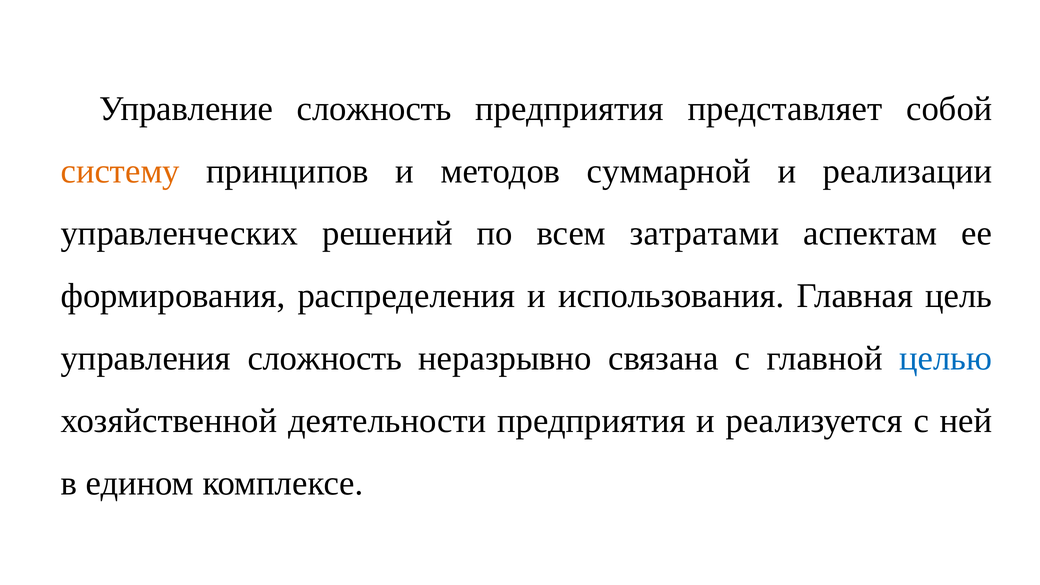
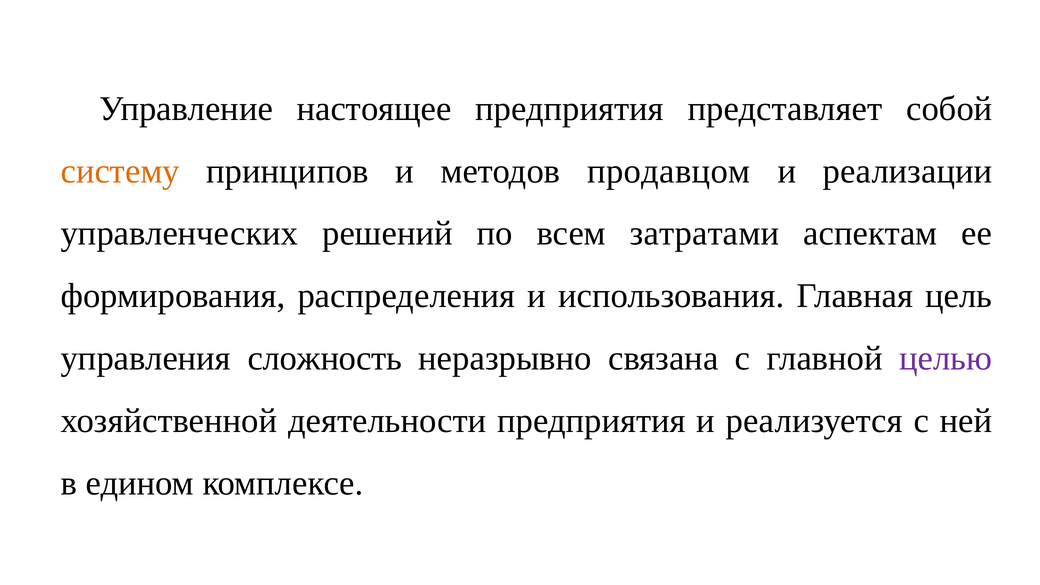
Управление сложность: сложность -> настоящее (374, 109)
суммарной: суммарной -> продавцом (669, 171)
целью colour: blue -> purple (946, 358)
